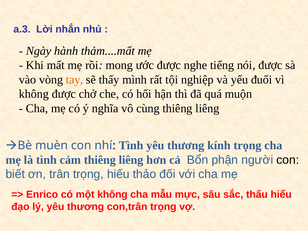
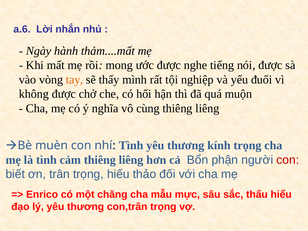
a.3: a.3 -> a.6 (22, 29)
con colour: black -> red (288, 160)
một không: không -> chăng (112, 195)
